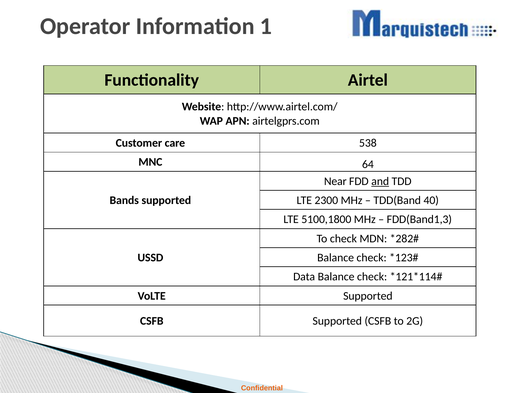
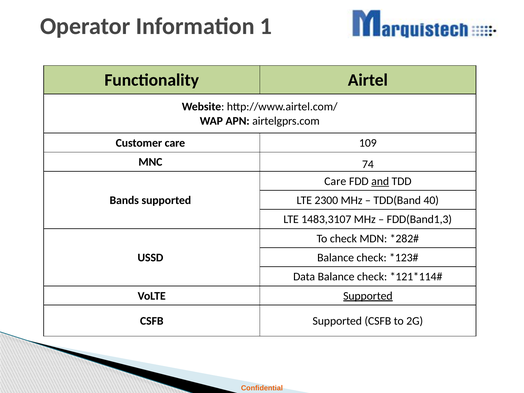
538: 538 -> 109 (368, 143)
64: 64 -> 74 (368, 164)
Near: Near -> Care (335, 181)
5100,1800: 5100,1800 -> 1483,3107 (326, 219)
Supported underline: none -> present (368, 296)
